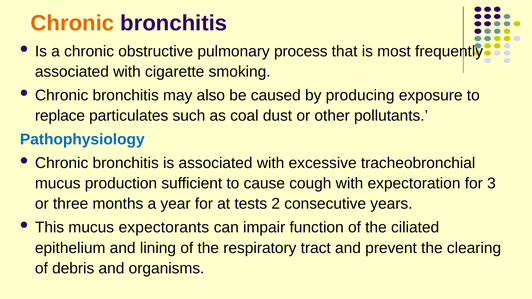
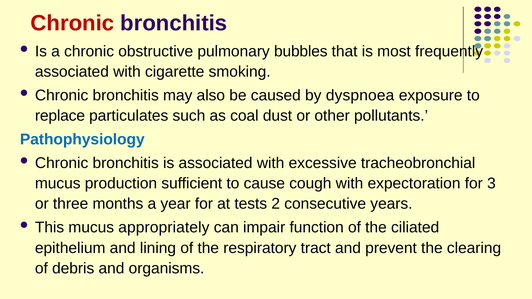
Chronic colour: orange -> red (72, 23)
process: process -> bubbles (301, 51)
producing: producing -> dyspnoea (360, 95)
expectorants: expectorants -> appropriately (164, 228)
